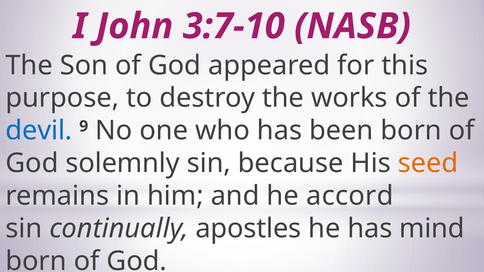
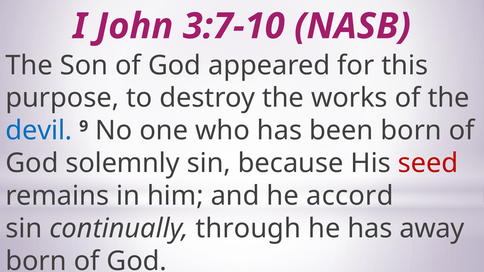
seed colour: orange -> red (428, 163)
apostles: apostles -> through (248, 229)
mind: mind -> away (432, 229)
